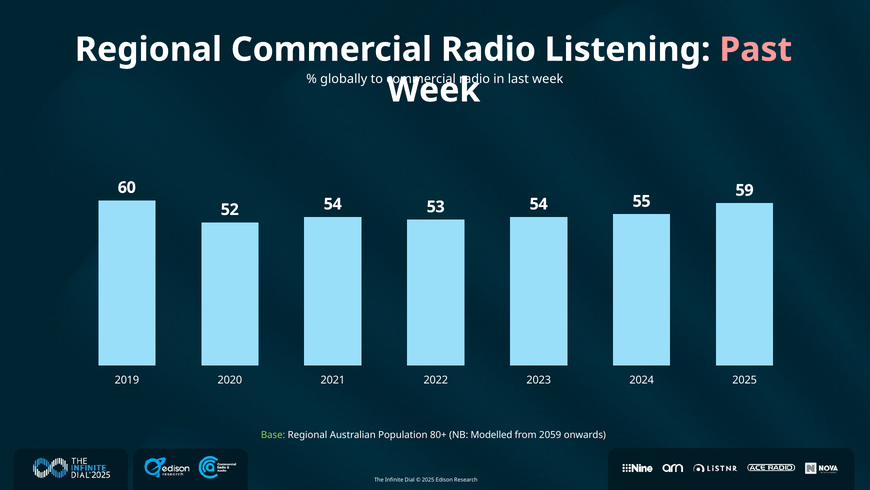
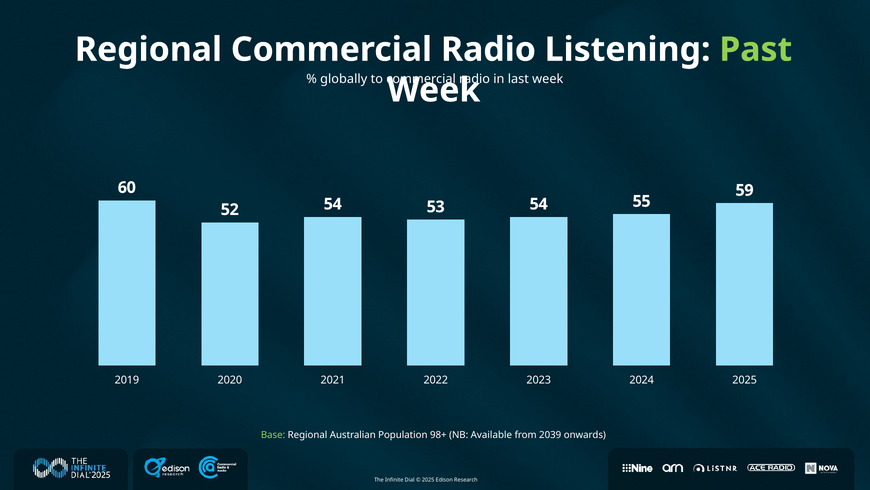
Past colour: pink -> light green (756, 49)
80+: 80+ -> 98+ (438, 434)
Modelled: Modelled -> Available (491, 434)
2059: 2059 -> 2039 (550, 434)
